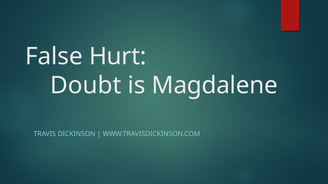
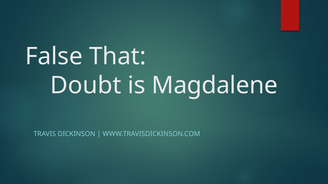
Hurt: Hurt -> That (118, 56)
